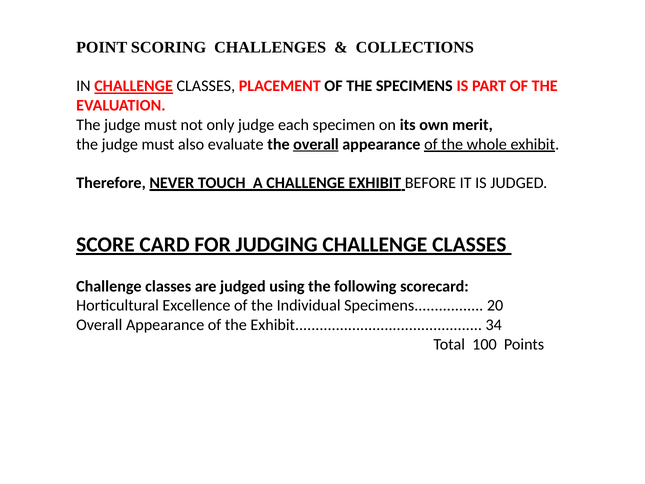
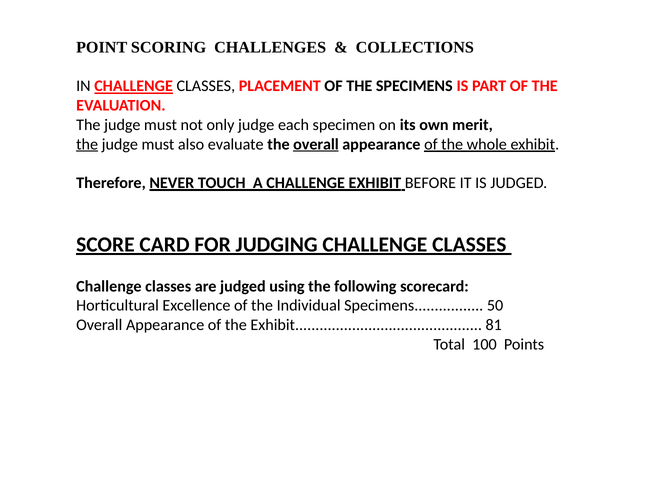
the underline: none -> present (87, 144)
20: 20 -> 50 (495, 305)
34: 34 -> 81 (494, 325)
